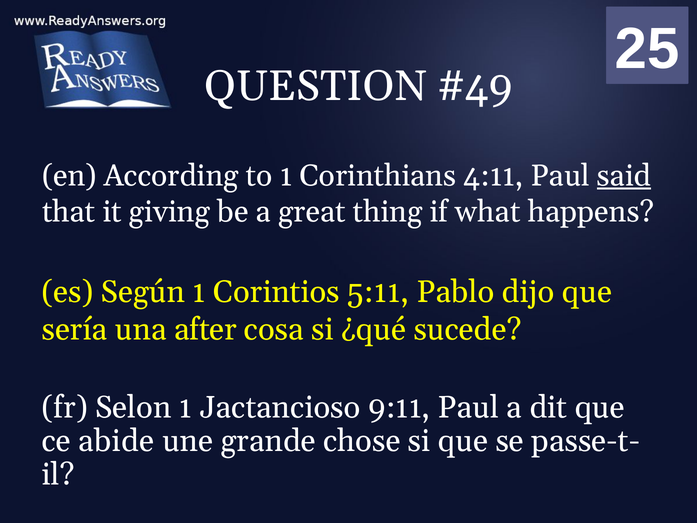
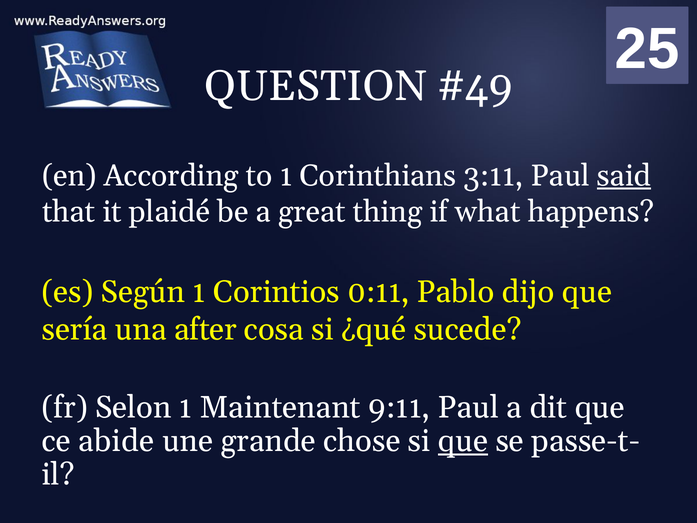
4:11: 4:11 -> 3:11 (493, 176)
giving: giving -> plaidé (169, 212)
5:11: 5:11 -> 0:11 (378, 292)
Jactancioso: Jactancioso -> Maintenant (280, 408)
que underline: none -> present (463, 441)
